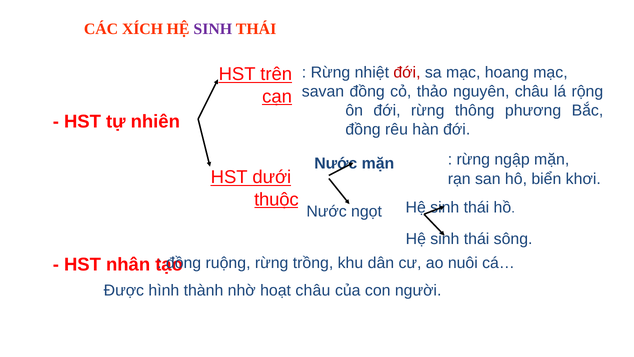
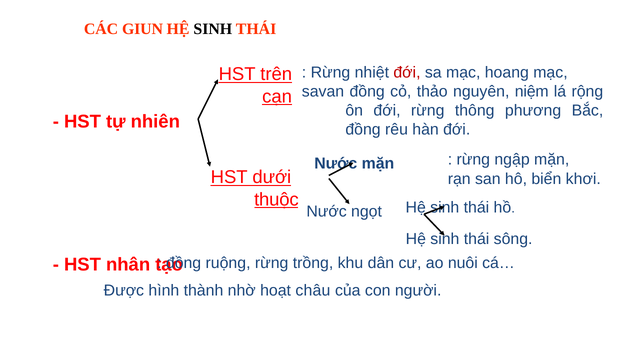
XÍCH: XÍCH -> GIUN (142, 29)
SINH colour: purple -> black (213, 29)
nguyên châu: châu -> niệm (532, 91)
